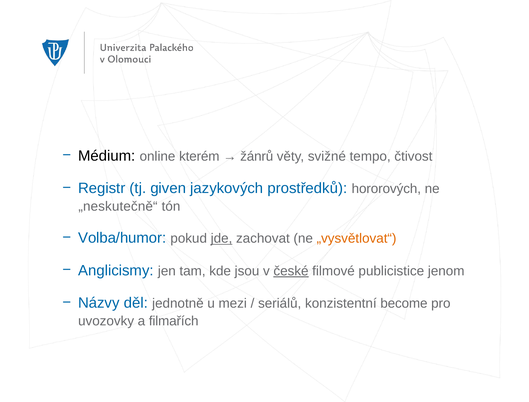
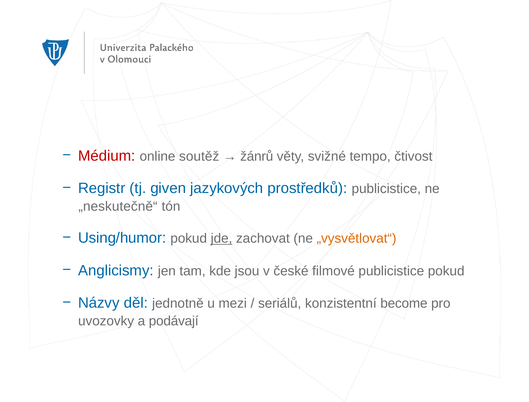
Médium colour: black -> red (107, 156)
kterém: kterém -> soutěž (199, 156)
prostředků hororových: hororových -> publicistice (386, 189)
Volba/humor: Volba/humor -> Using/humor (122, 238)
české underline: present -> none (291, 271)
publicistice jenom: jenom -> pokud (446, 271)
filmařích: filmařích -> podávají (174, 321)
